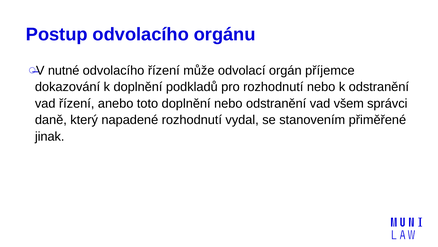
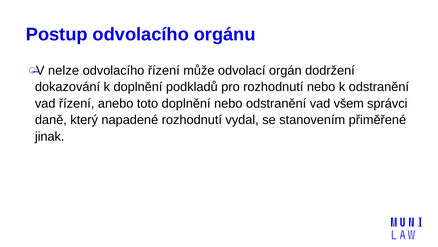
nutné: nutné -> nelze (64, 70)
příjemce: příjemce -> dodržení (330, 70)
